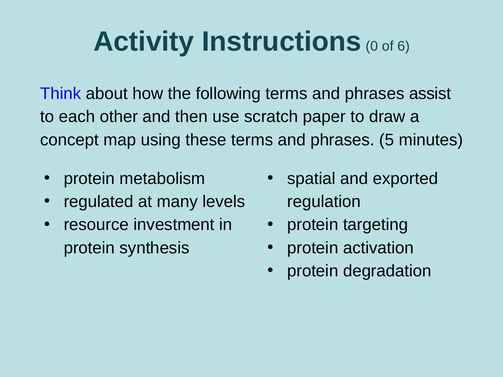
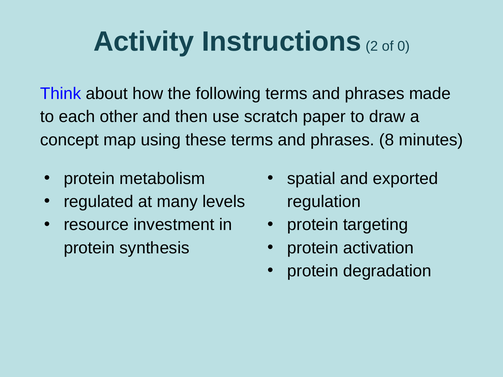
0: 0 -> 2 (372, 46)
6: 6 -> 0 (404, 46)
assist: assist -> made (430, 94)
5: 5 -> 8 (387, 140)
